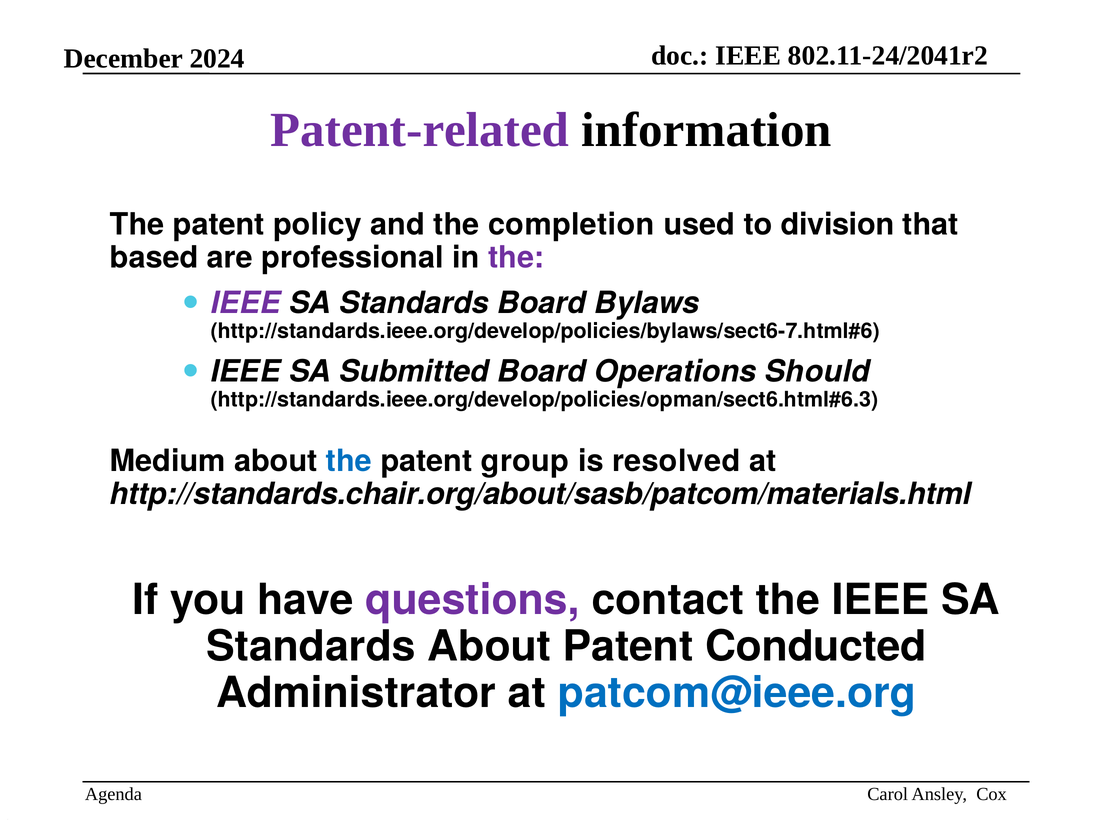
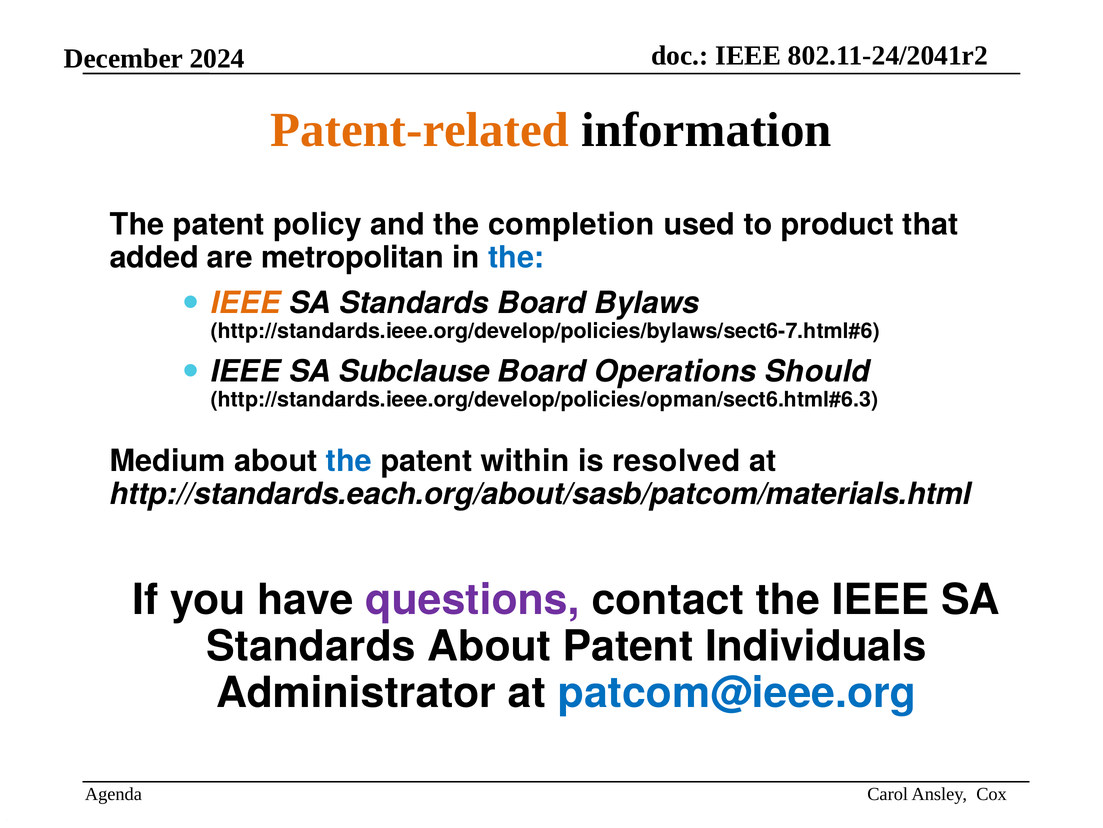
Patent-related colour: purple -> orange (420, 130)
division: division -> product (837, 224)
based: based -> added (154, 257)
professional: professional -> metropolitan (353, 257)
the colour: purple -> blue (516, 257)
IEEE colour: purple -> orange (246, 303)
Submitted: Submitted -> Subclause (414, 371)
group: group -> within (525, 461)
http://standards.chair.org/about/sasb/patcom/materials.html: http://standards.chair.org/about/sasb/patcom/materials.html -> http://standards.each.org/about/sasb/patcom/materials.html (541, 494)
Conducted: Conducted -> Individuals (816, 646)
